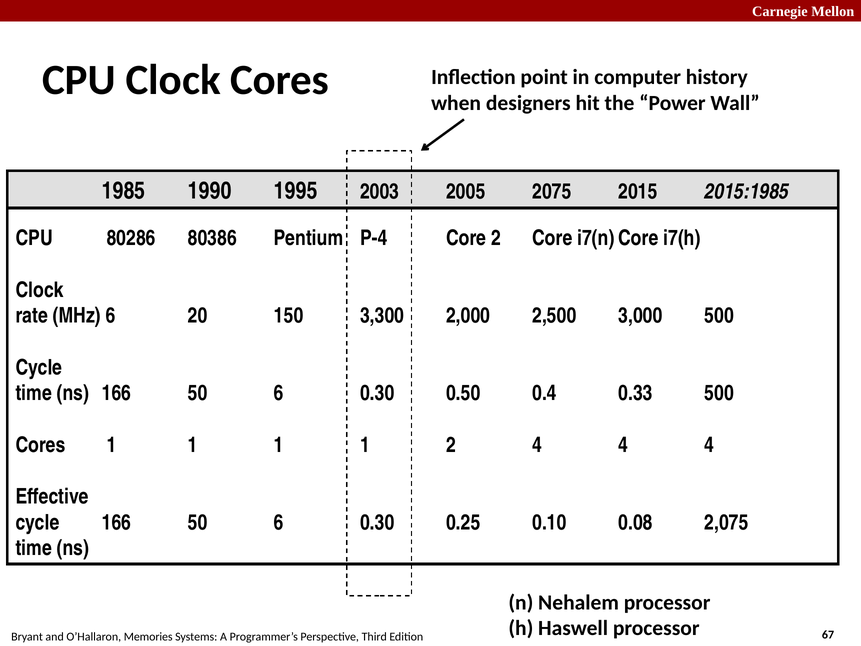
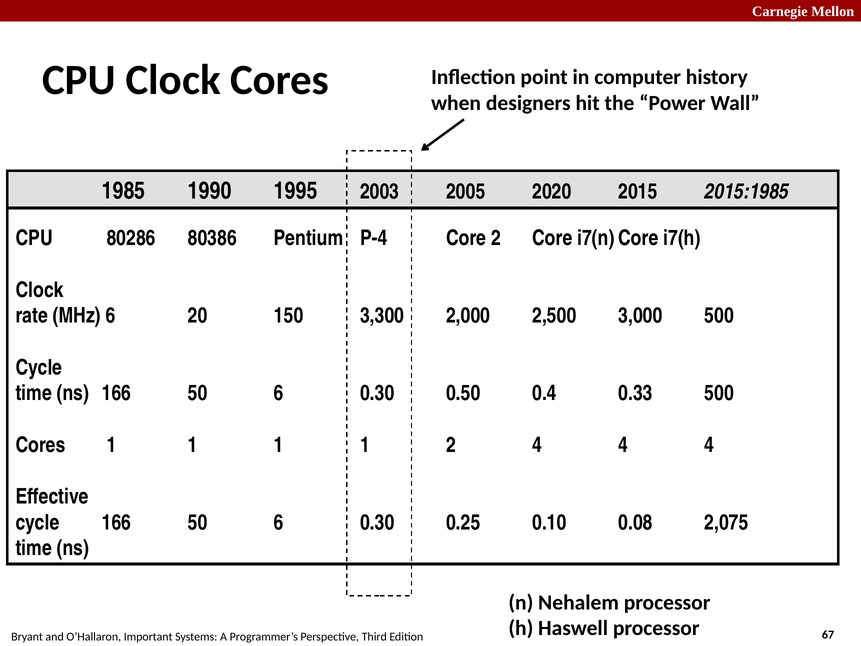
2075: 2075 -> 2020 (552, 192)
Memories: Memories -> Important (148, 636)
